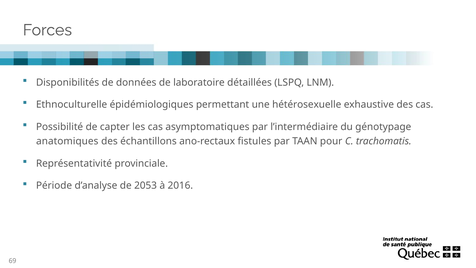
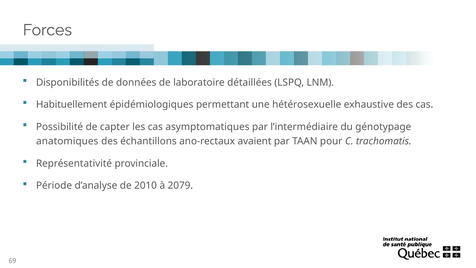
Ethnoculturelle: Ethnoculturelle -> Habituellement (72, 105)
fistules: fistules -> avaient (255, 141)
2053: 2053 -> 2010 (146, 186)
2016: 2016 -> 2079 (180, 186)
